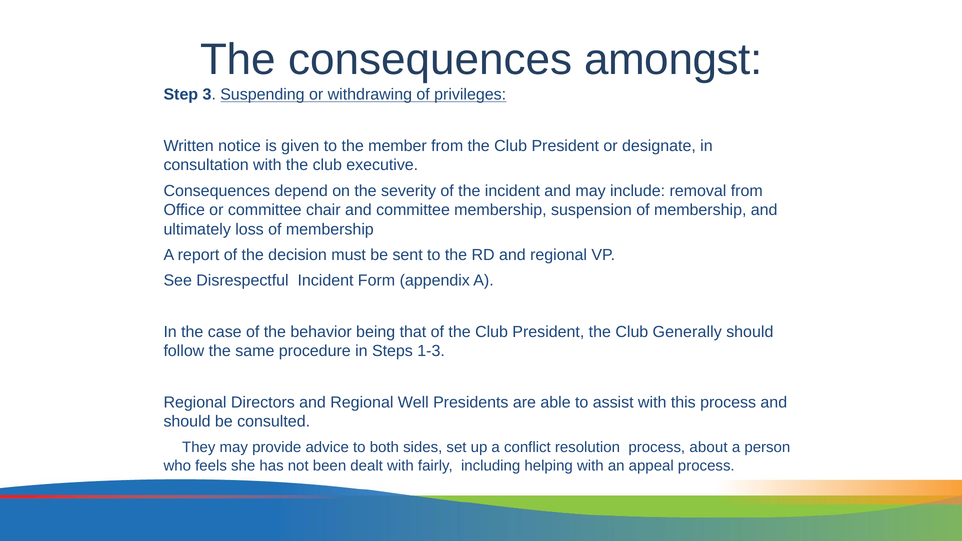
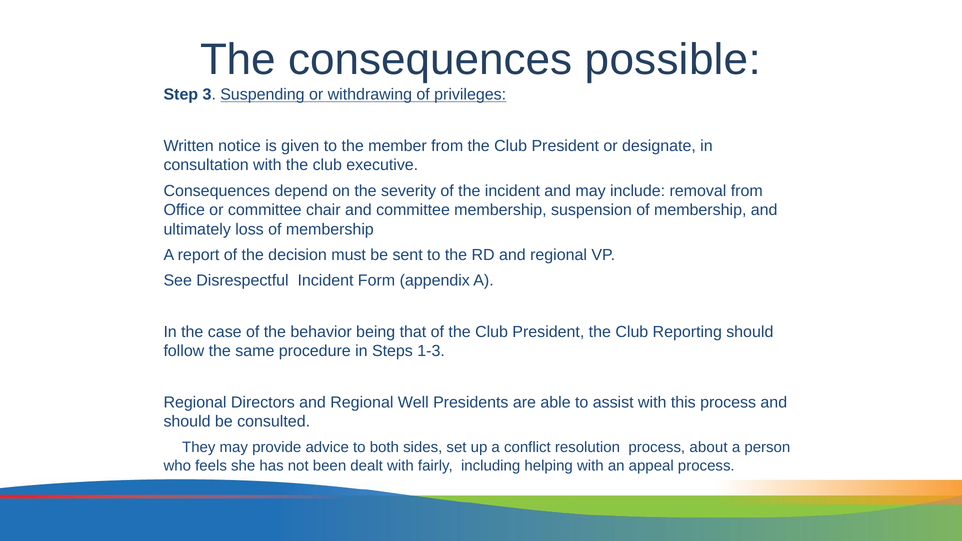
amongst: amongst -> possible (673, 60)
Generally: Generally -> Reporting (687, 332)
